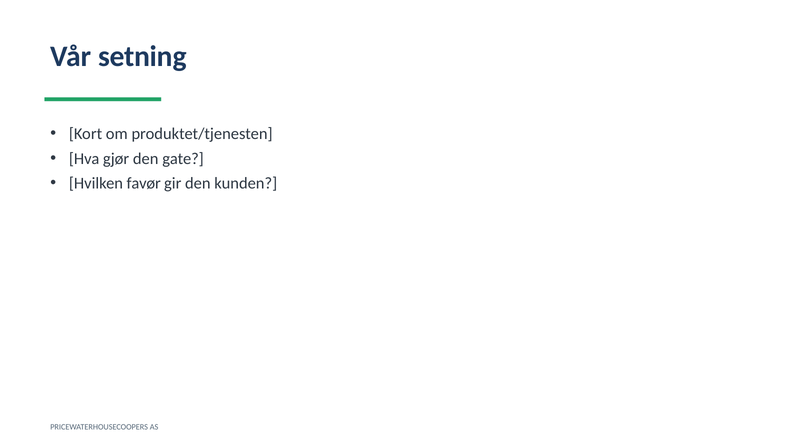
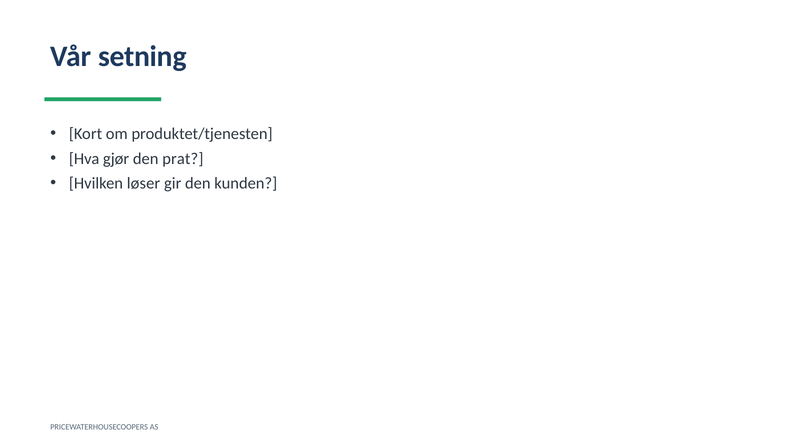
gate: gate -> prat (183, 159)
favør: favør -> løser (144, 183)
